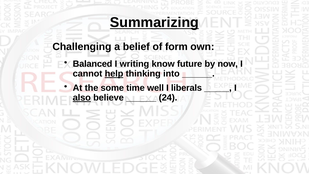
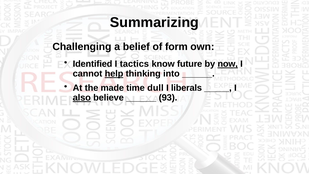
Summarizing underline: present -> none (154, 22)
Balanced: Balanced -> Identified (93, 64)
writing: writing -> tactics (134, 64)
now underline: none -> present (228, 64)
some: some -> made (112, 88)
well: well -> dull (155, 88)
24: 24 -> 93 (168, 98)
